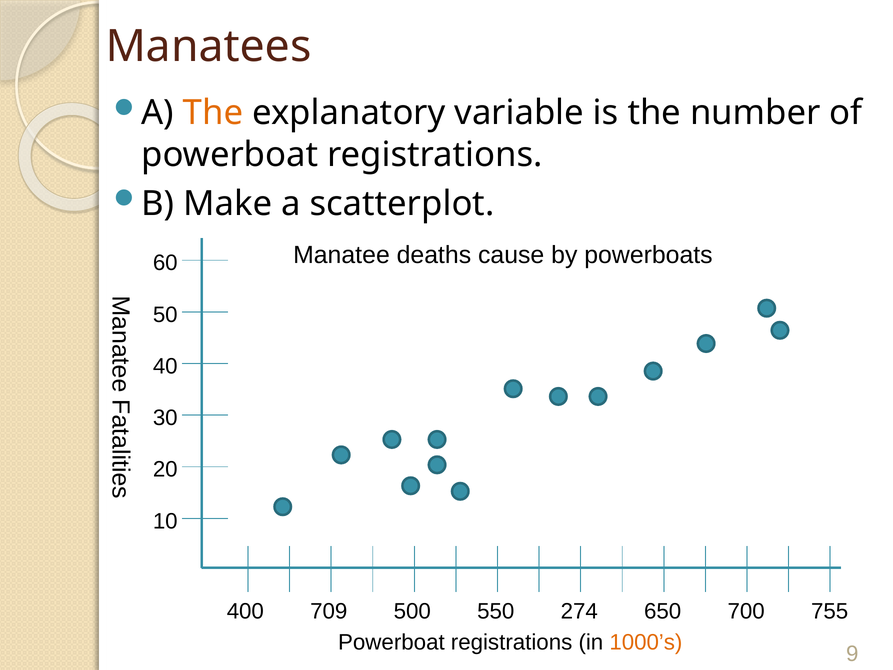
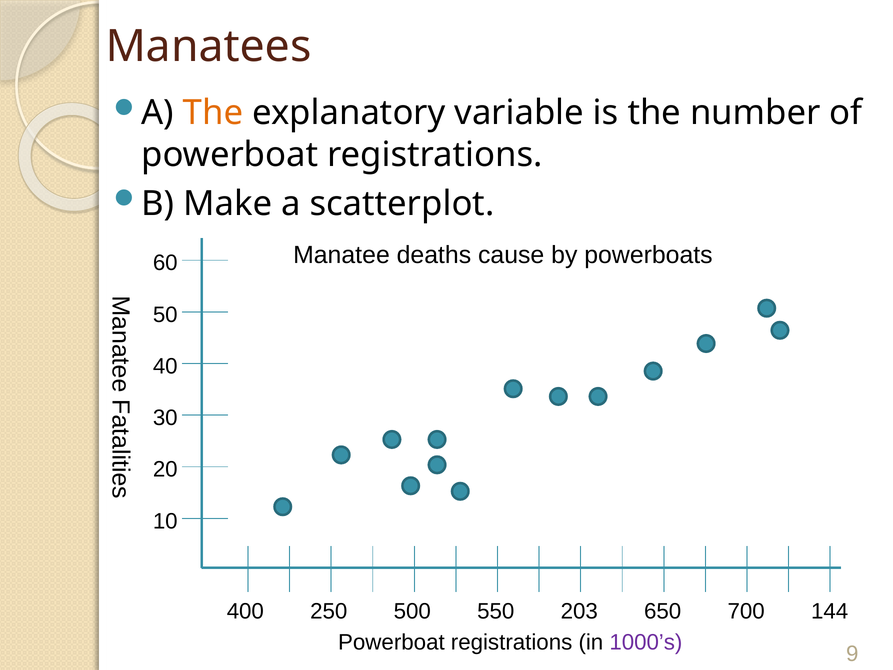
709: 709 -> 250 (329, 611)
274: 274 -> 203 (579, 611)
755: 755 -> 144 (830, 611)
1000’s colour: orange -> purple (646, 642)
